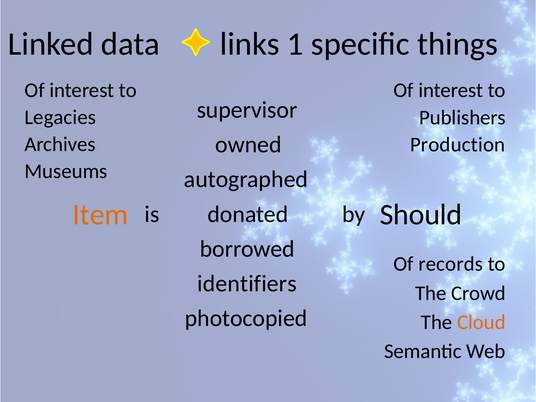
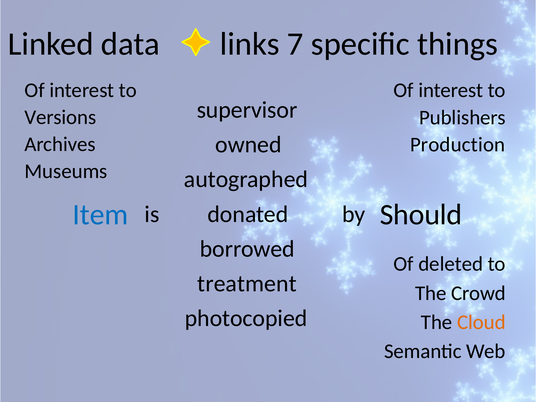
1: 1 -> 7 (295, 44)
Legacies: Legacies -> Versions (60, 117)
Item colour: orange -> blue (100, 215)
records: records -> deleted (451, 264)
identifiers: identifiers -> treatment (247, 284)
